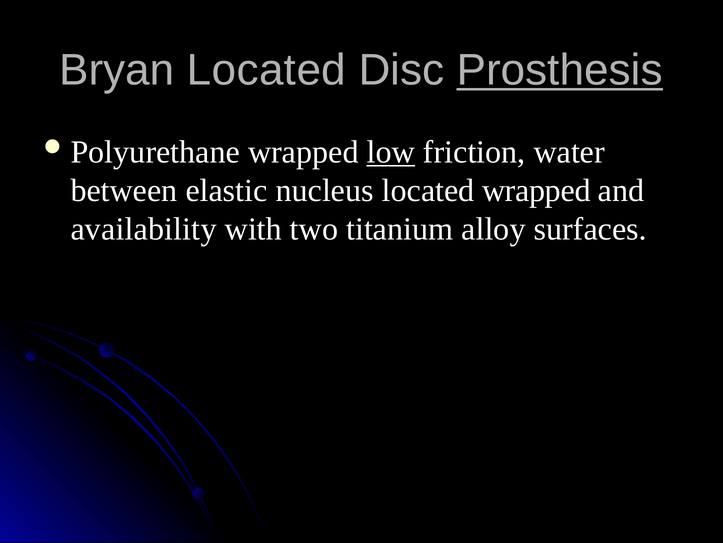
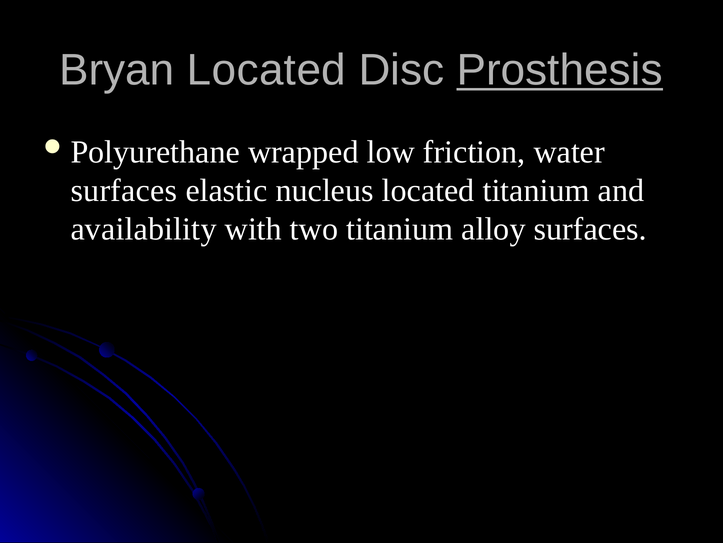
low underline: present -> none (391, 152)
between: between -> surfaces (124, 190)
located wrapped: wrapped -> titanium (536, 190)
